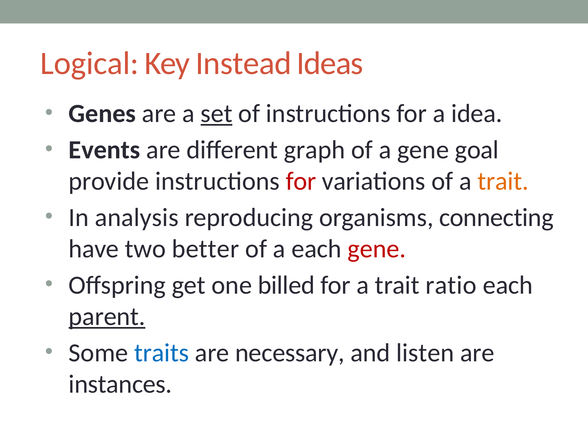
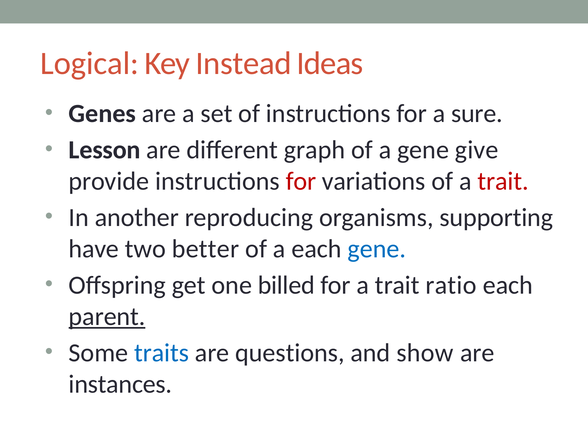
set underline: present -> none (216, 114)
idea: idea -> sure (477, 114)
Events: Events -> Lesson (105, 150)
goal: goal -> give (477, 150)
trait colour: orange -> red (503, 181)
analysis: analysis -> another (137, 217)
connecting: connecting -> supporting (496, 217)
gene colour: red -> blue (377, 249)
necessary: necessary -> questions (290, 353)
listen: listen -> show (425, 353)
